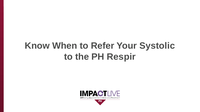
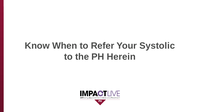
Respir: Respir -> Herein (121, 57)
